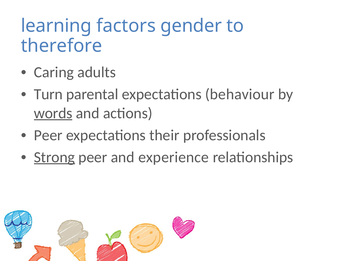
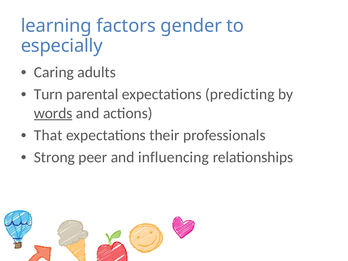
therefore: therefore -> especially (62, 46)
behaviour: behaviour -> predicting (240, 94)
Peer: Peer -> That (48, 135)
Strong underline: present -> none (54, 157)
experience: experience -> influencing (174, 157)
